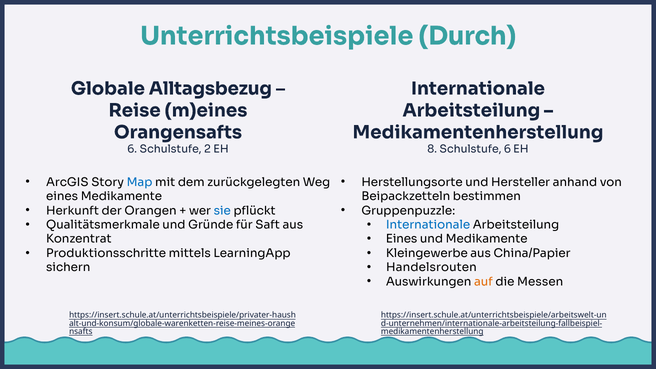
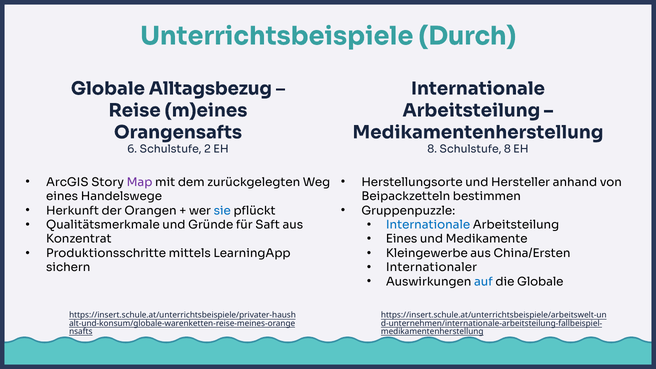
Schulstufe 6: 6 -> 8 (507, 149)
Map colour: blue -> purple (140, 182)
eines Medikamente: Medikamente -> Handelswege (121, 196)
China/Papier: China/Papier -> China/Ersten (532, 253)
Handelsrouten: Handelsrouten -> Internationaler (431, 268)
auf colour: orange -> blue (483, 282)
die Messen: Messen -> Globale (540, 282)
